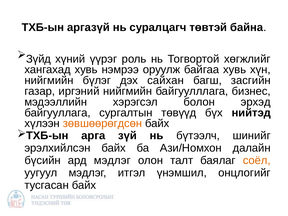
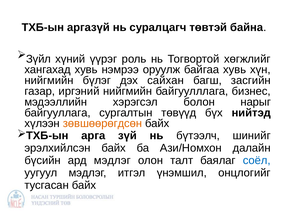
Зүйд: Зүйд -> Зүйл (38, 59)
эрхэд: эрхэд -> нарыг (256, 102)
соёл colour: orange -> blue (257, 160)
